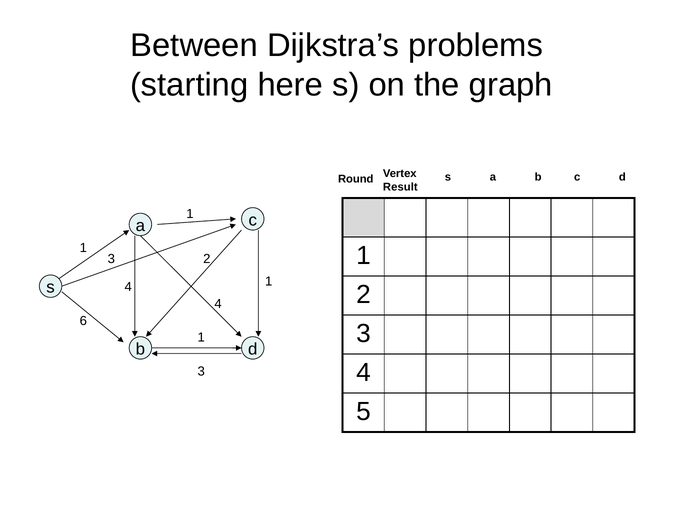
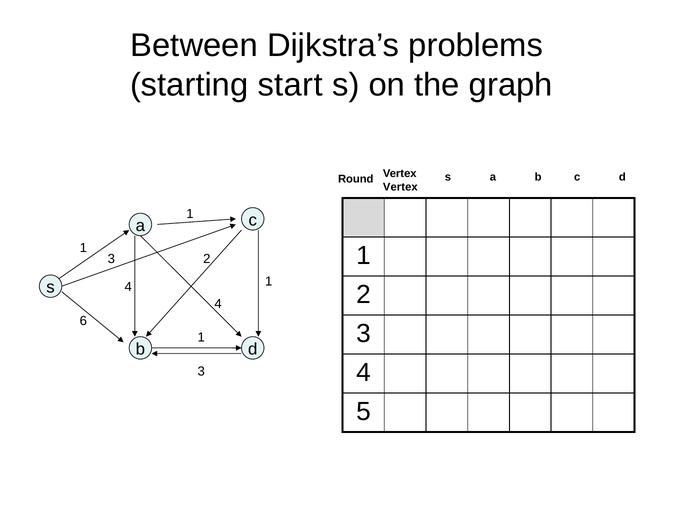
here: here -> start (290, 85)
Result: Result -> Vertex (400, 187)
